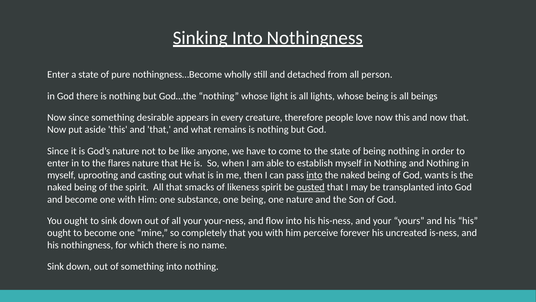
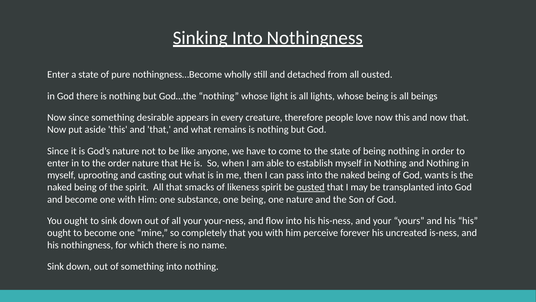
all person: person -> ousted (377, 74)
the flares: flares -> order (119, 163)
into underline: present -> none (314, 175)
